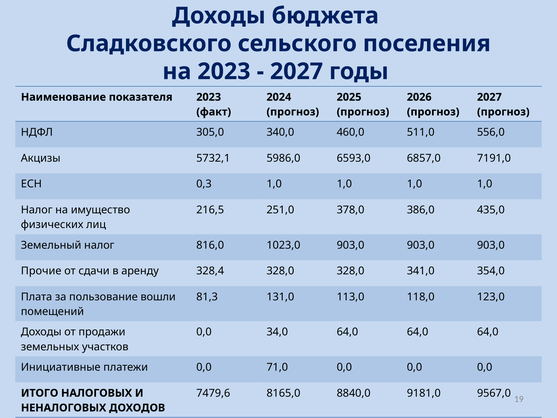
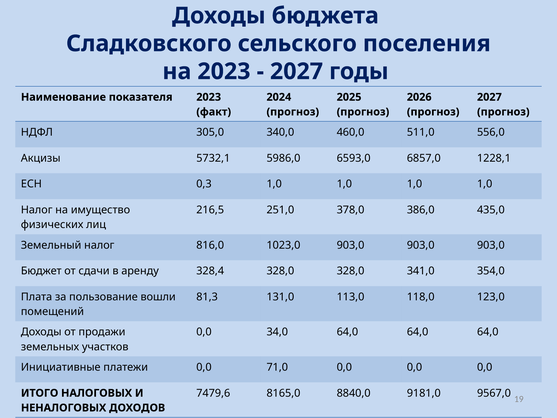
7191,0: 7191,0 -> 1228,1 (494, 158)
Прочие: Прочие -> Бюджет (41, 271)
